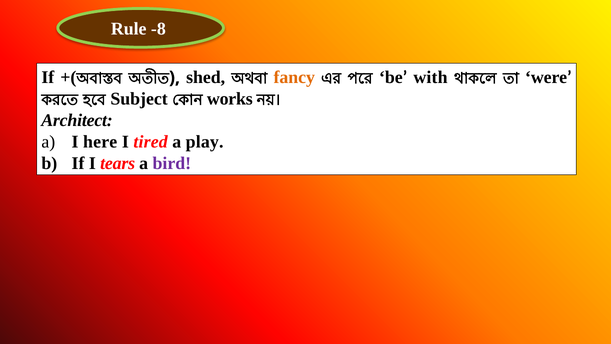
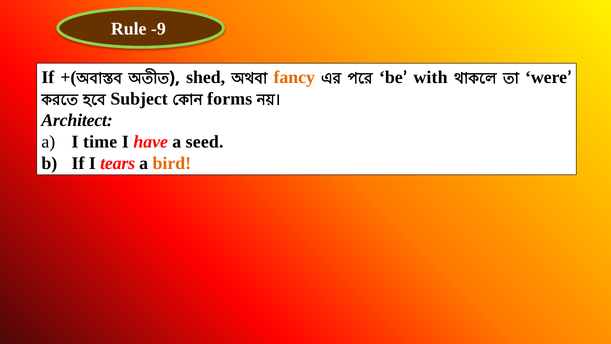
-8: -8 -> -9 (158, 29)
works: works -> forms (230, 99)
here: here -> time (100, 142)
tired: tired -> have (151, 142)
play: play -> seed (205, 142)
bird colour: purple -> orange (172, 163)
